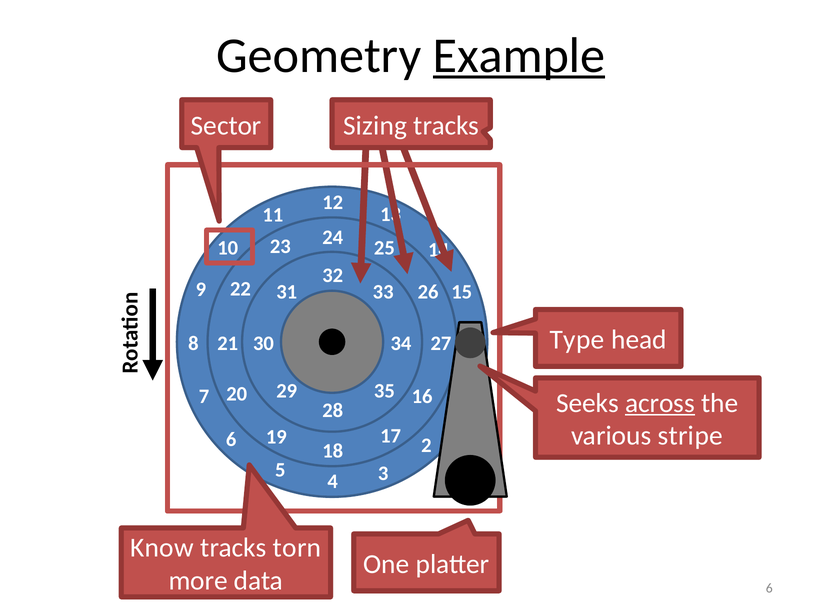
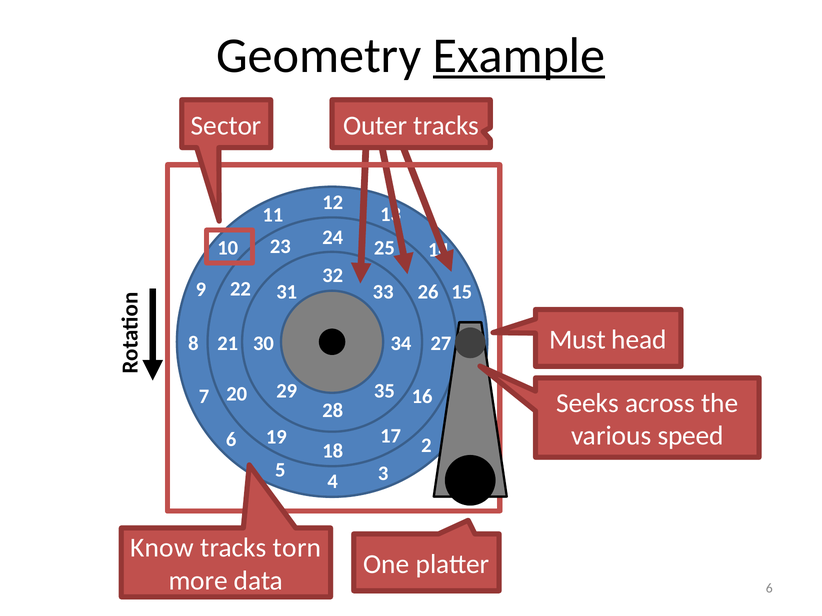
Sizing: Sizing -> Outer (375, 126)
Type: Type -> Must (577, 340)
across underline: present -> none (660, 403)
stripe: stripe -> speed (691, 436)
